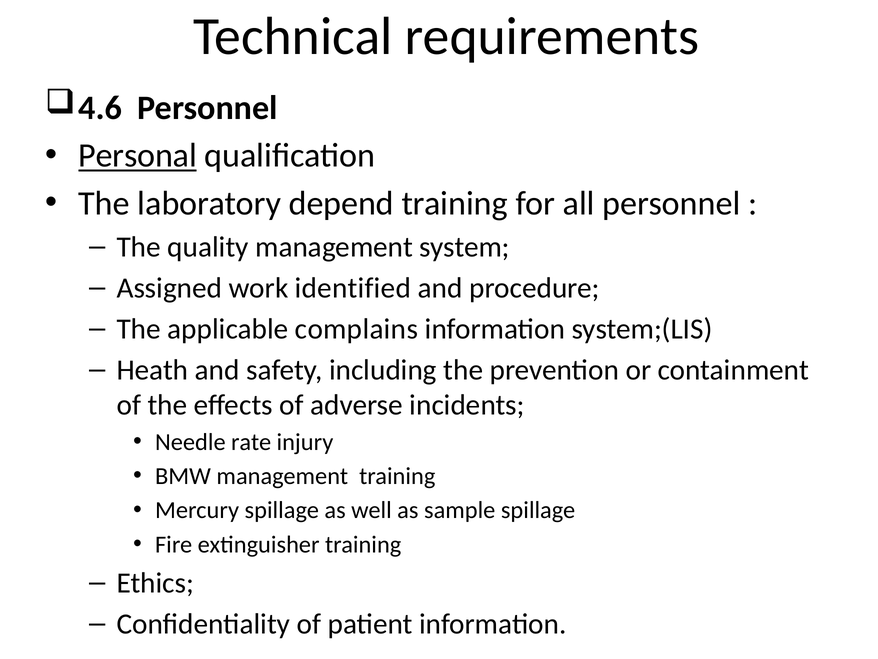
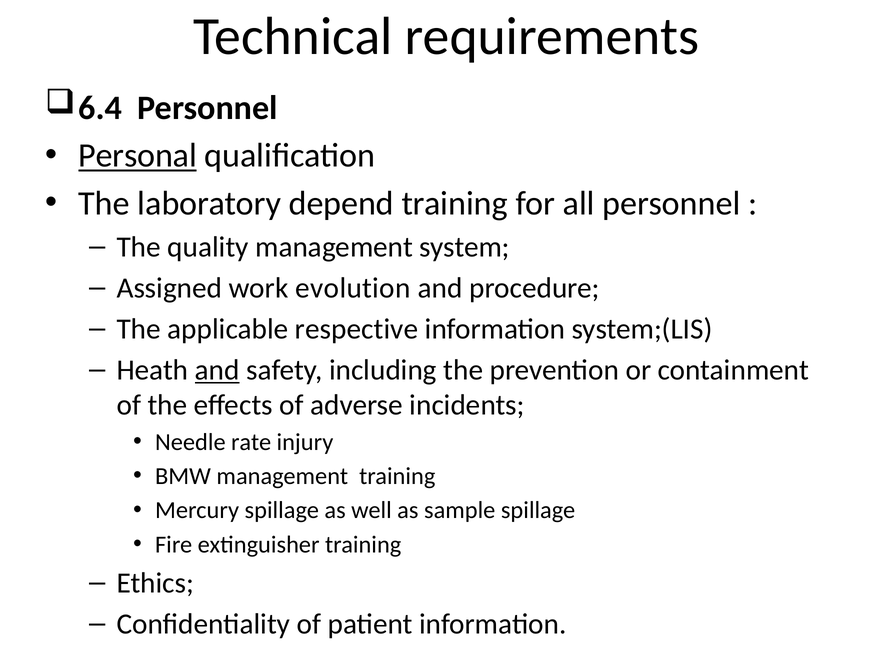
4.6: 4.6 -> 6.4 (100, 108)
identified: identified -> evolution (353, 288)
complains: complains -> respective (357, 329)
and underline: none -> present (217, 370)
